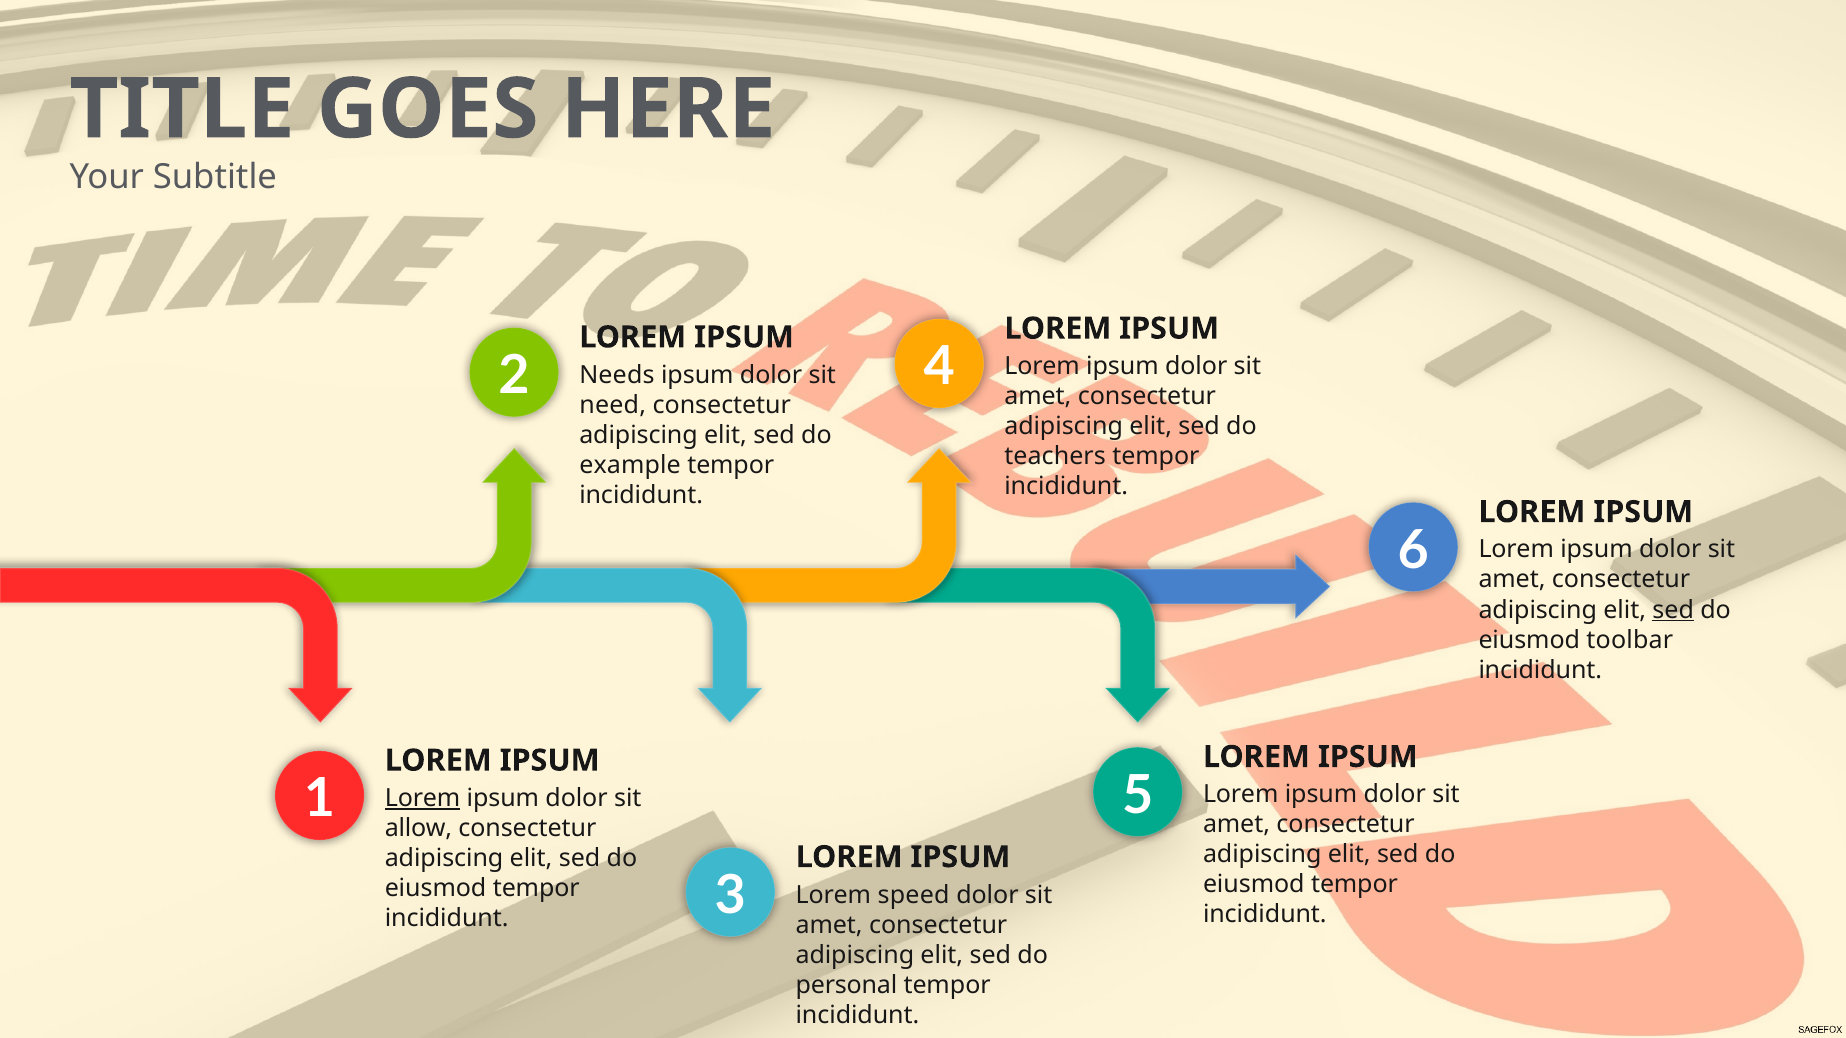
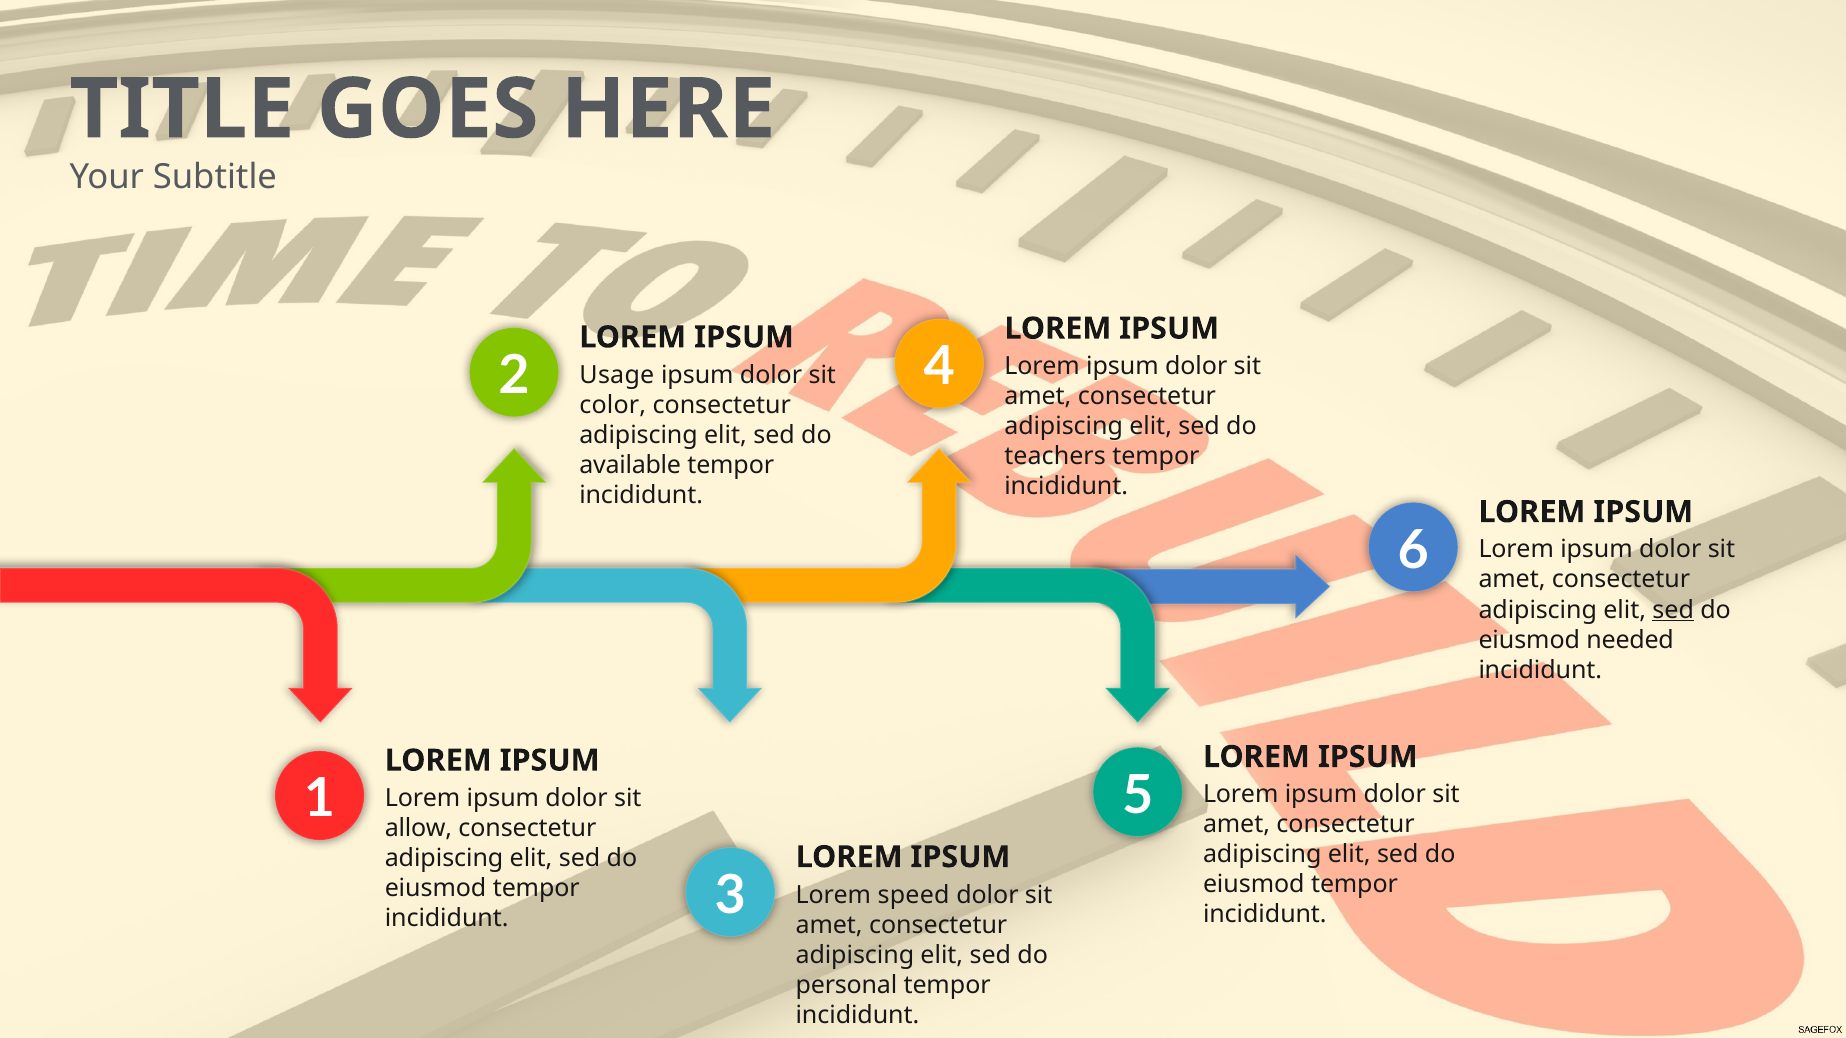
Needs: Needs -> Usage (617, 375)
need: need -> color (613, 405)
example: example -> available (630, 465)
toolbar: toolbar -> needed (1630, 640)
Lorem underline: present -> none (423, 798)
